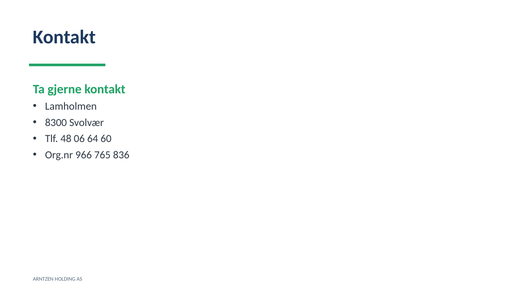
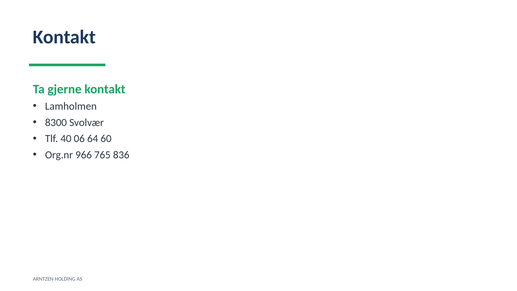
48: 48 -> 40 (66, 139)
